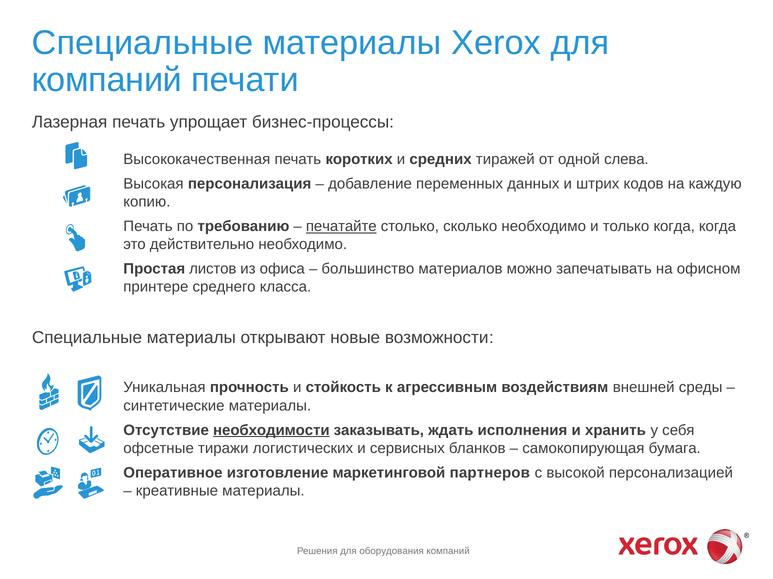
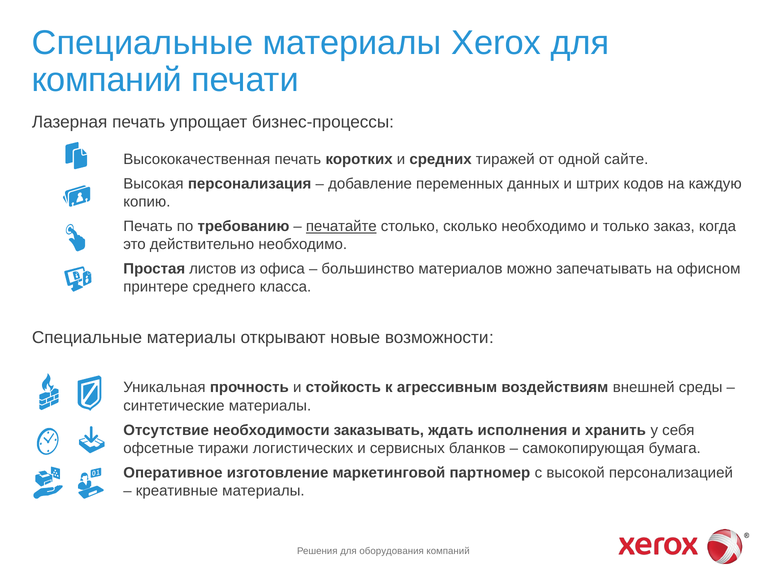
слева: слева -> сайте (626, 160)
только когда: когда -> заказ (674, 227)
необходимости underline: present -> none (271, 431)
партнеров: партнеров -> партномер (490, 473)
